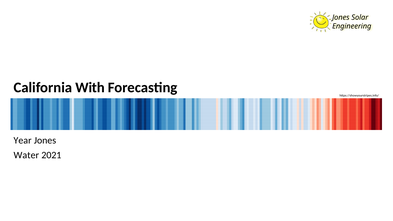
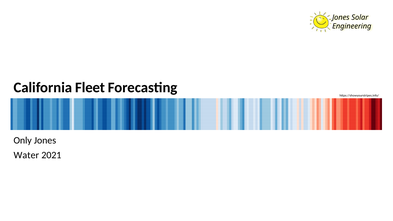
With: With -> Fleet (90, 87)
Year: Year -> Only (23, 141)
